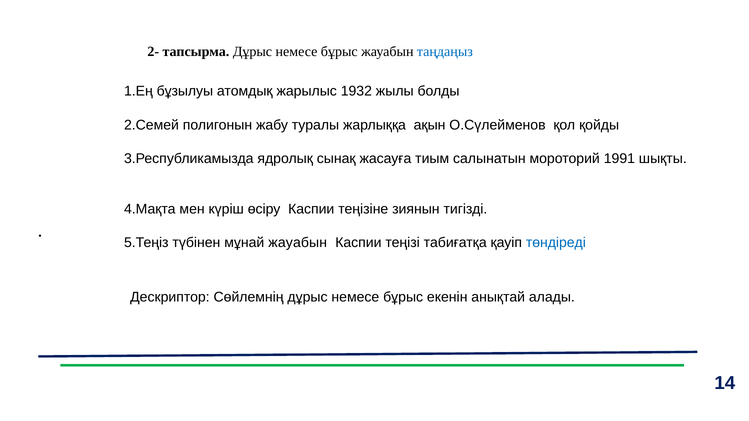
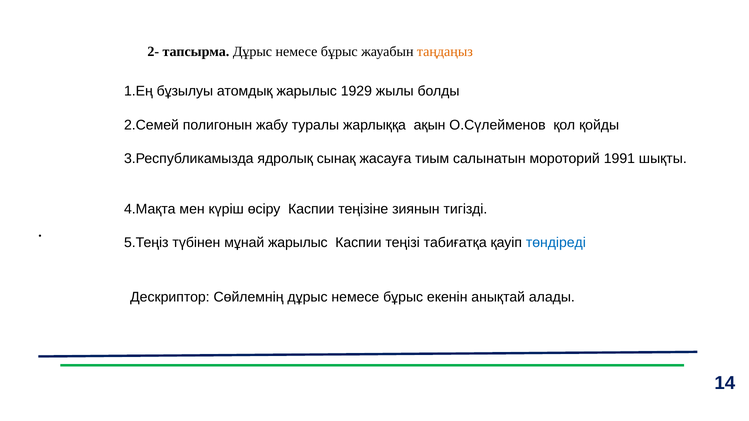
таңдаңыз colour: blue -> orange (445, 52)
1932: 1932 -> 1929 (356, 91)
мұнай жауабын: жауабын -> жарылыс (298, 243)
